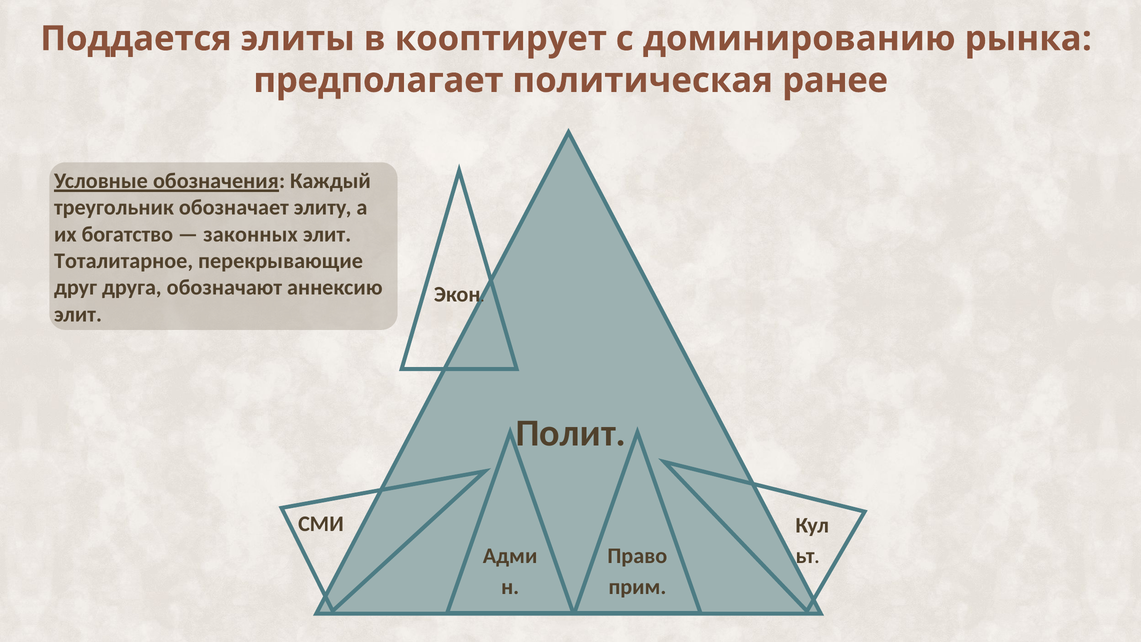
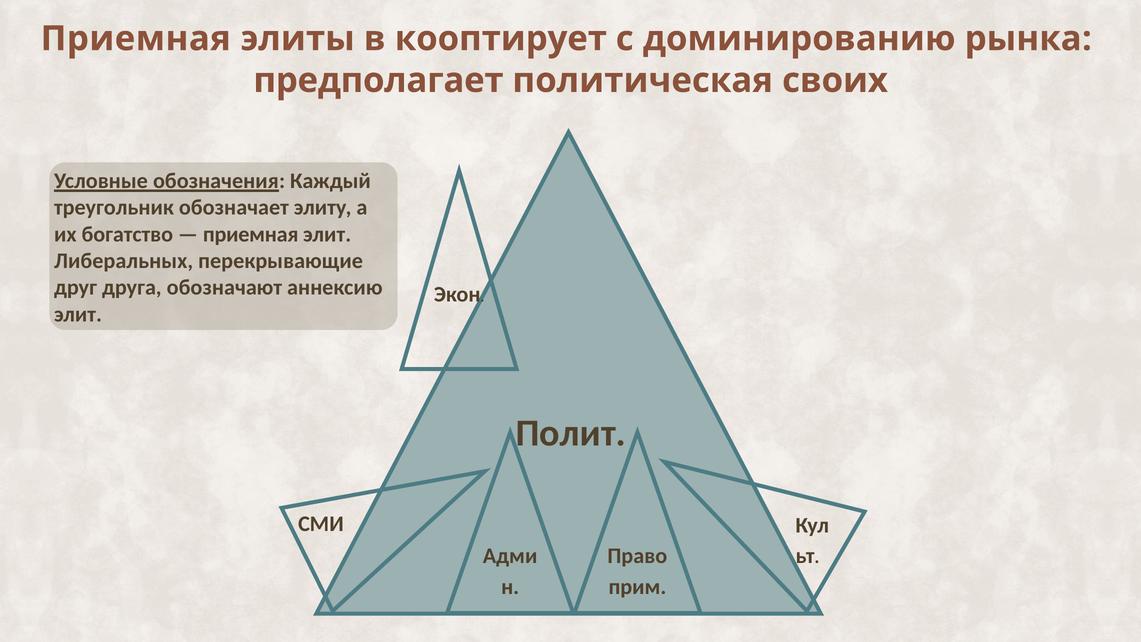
Поддается: Поддается -> Приемная (136, 39)
ранее: ранее -> своих (835, 80)
законных: законных -> приемная (251, 234)
Тоталитарное: Тоталитарное -> Либеральных (124, 261)
